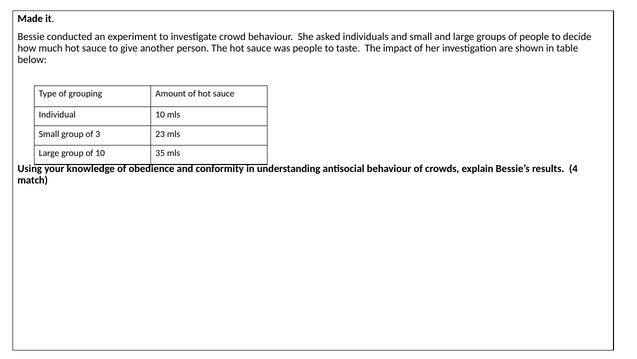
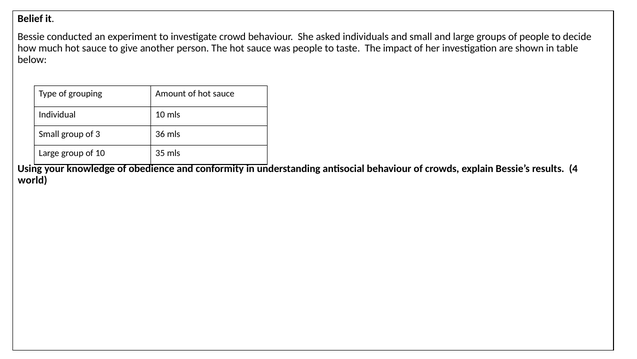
Made: Made -> Belief (30, 19)
23: 23 -> 36 (160, 134)
match: match -> world (33, 180)
